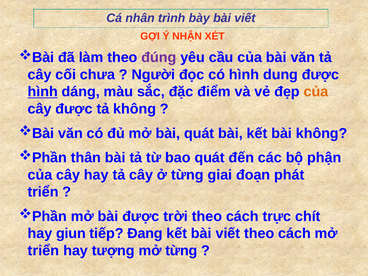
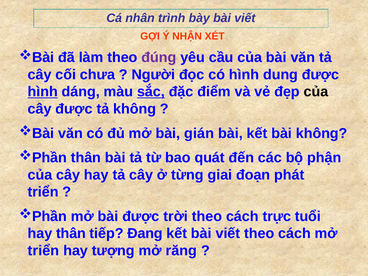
sắc underline: none -> present (151, 92)
của colour: orange -> black (316, 92)
bài quát: quát -> gián (199, 133)
chít: chít -> tuổi (308, 216)
hay giun: giun -> thân (71, 234)
mở từng: từng -> răng (181, 251)
